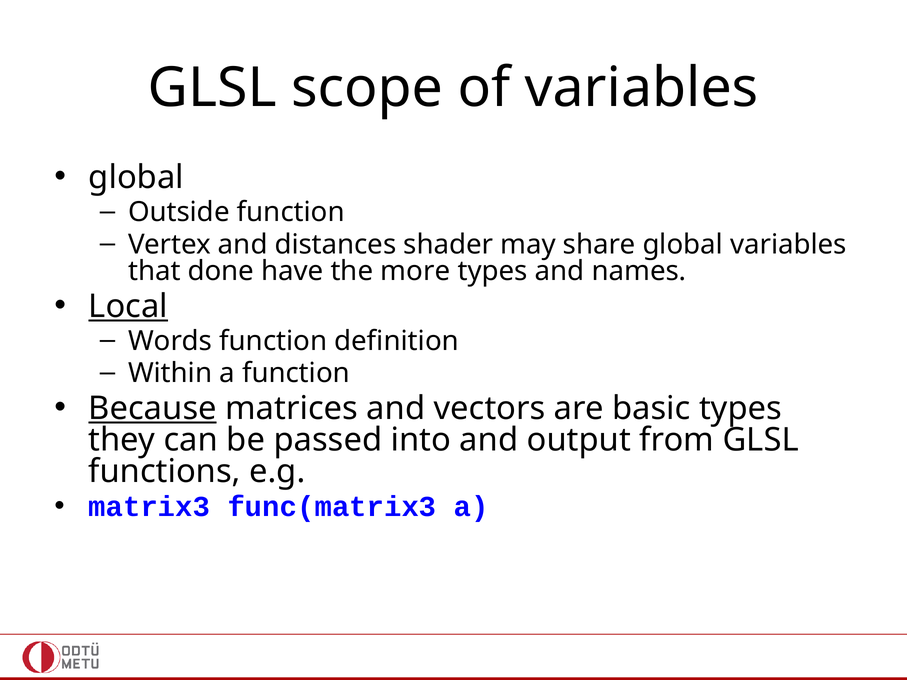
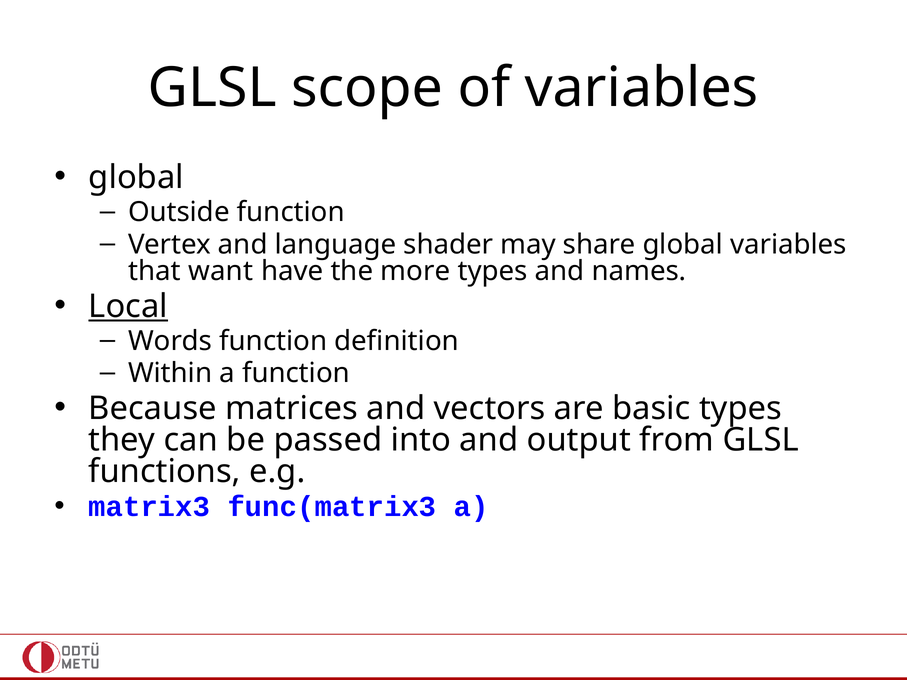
distances: distances -> language (335, 244)
done: done -> want (221, 271)
Because underline: present -> none (153, 409)
